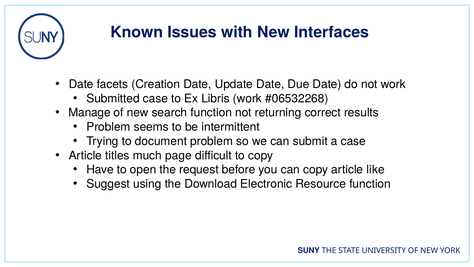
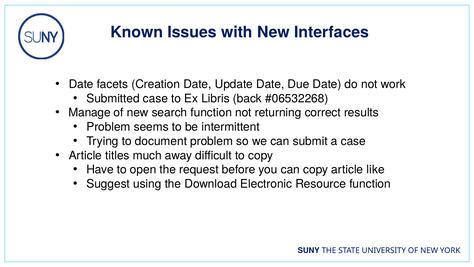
Libris work: work -> back (247, 98)
page: page -> away (179, 155)
